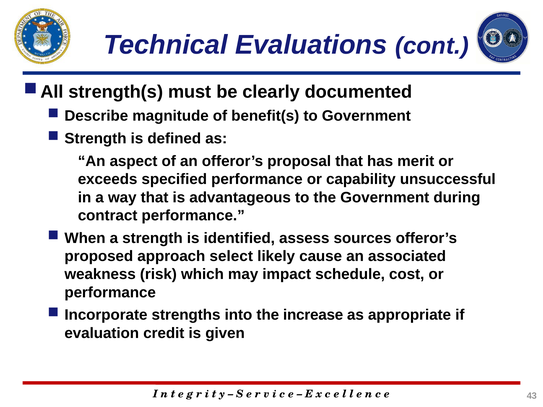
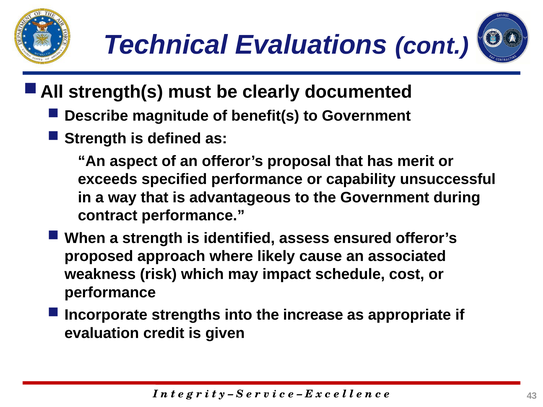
sources: sources -> ensured (363, 238)
select: select -> where (231, 256)
